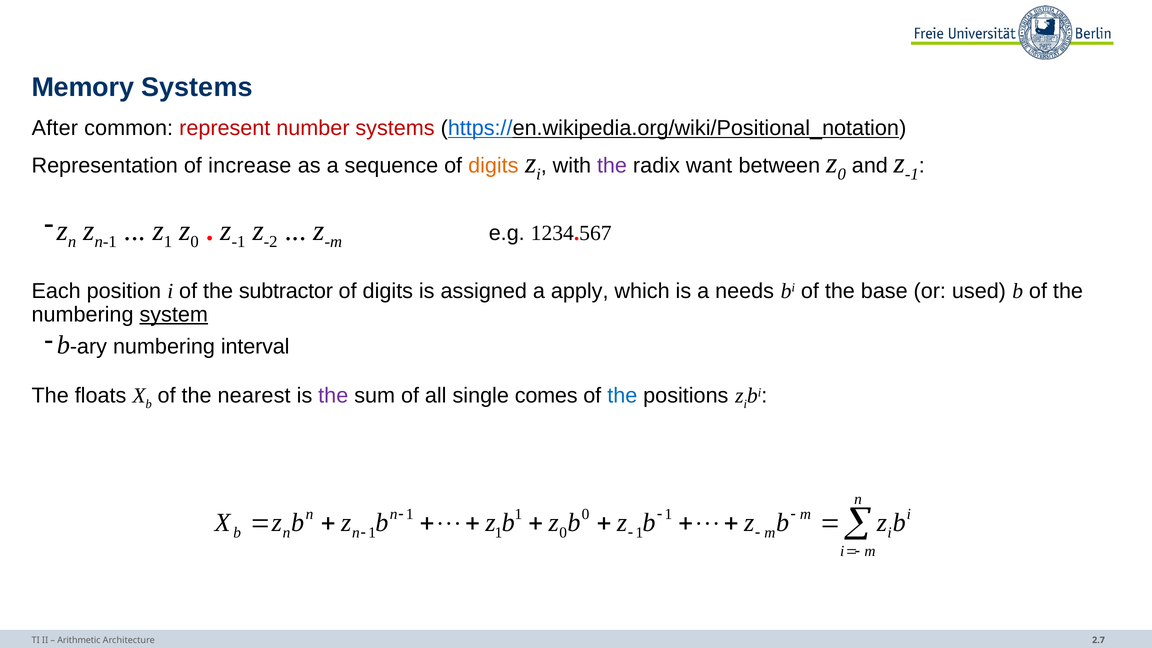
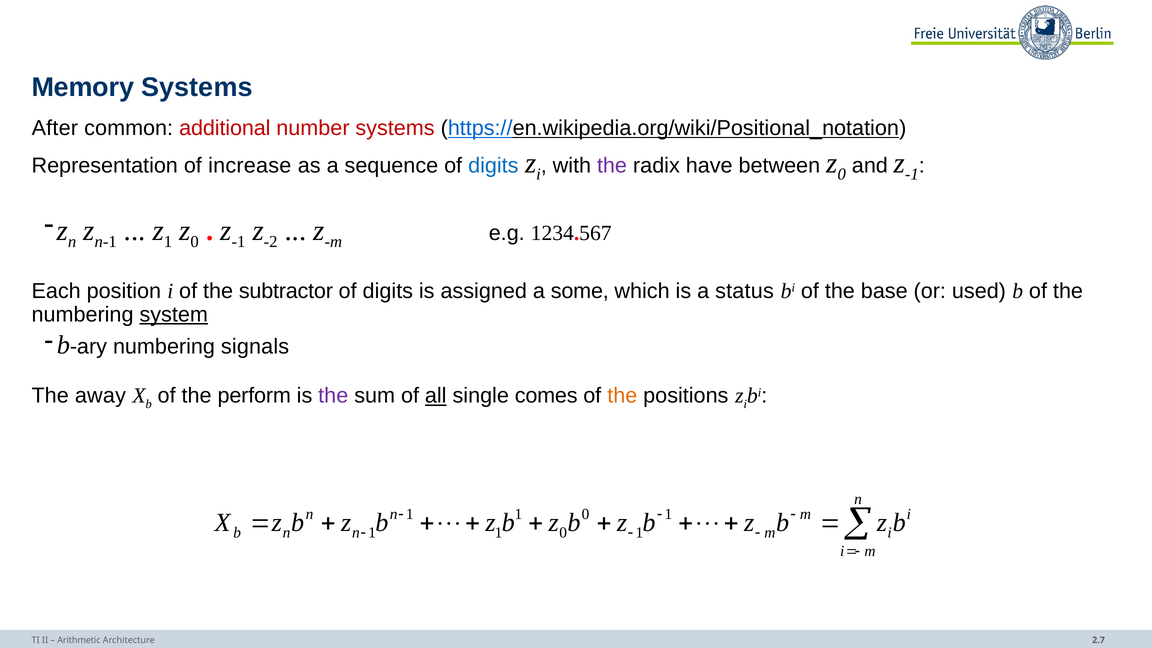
represent: represent -> additional (225, 128)
digits colour: orange -> blue (493, 165)
want: want -> have (709, 165)
apply: apply -> some (580, 291)
needs: needs -> status (744, 291)
interval: interval -> signals (255, 346)
floats: floats -> away (100, 396)
nearest: nearest -> perform (254, 396)
all underline: none -> present (436, 396)
the colour: blue -> orange (622, 396)
